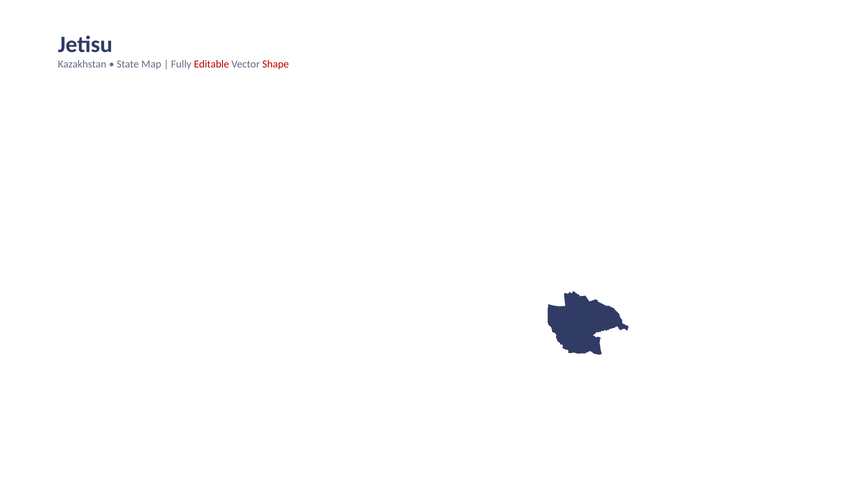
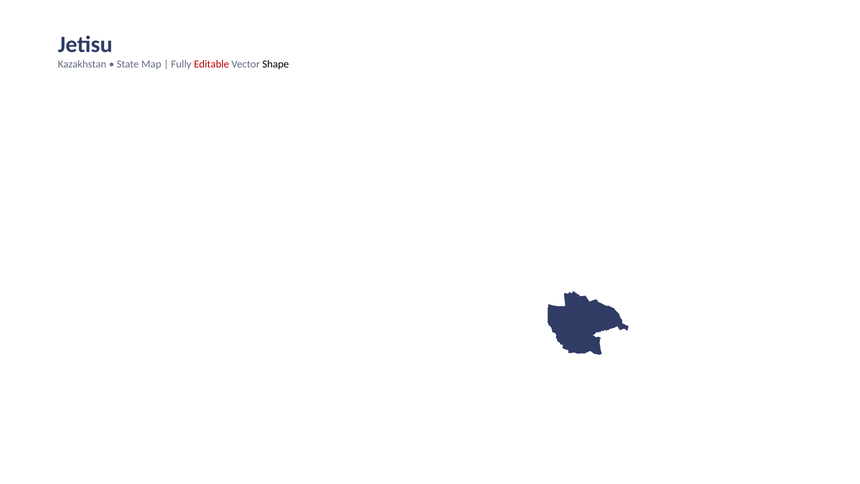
Shape colour: red -> black (276, 64)
